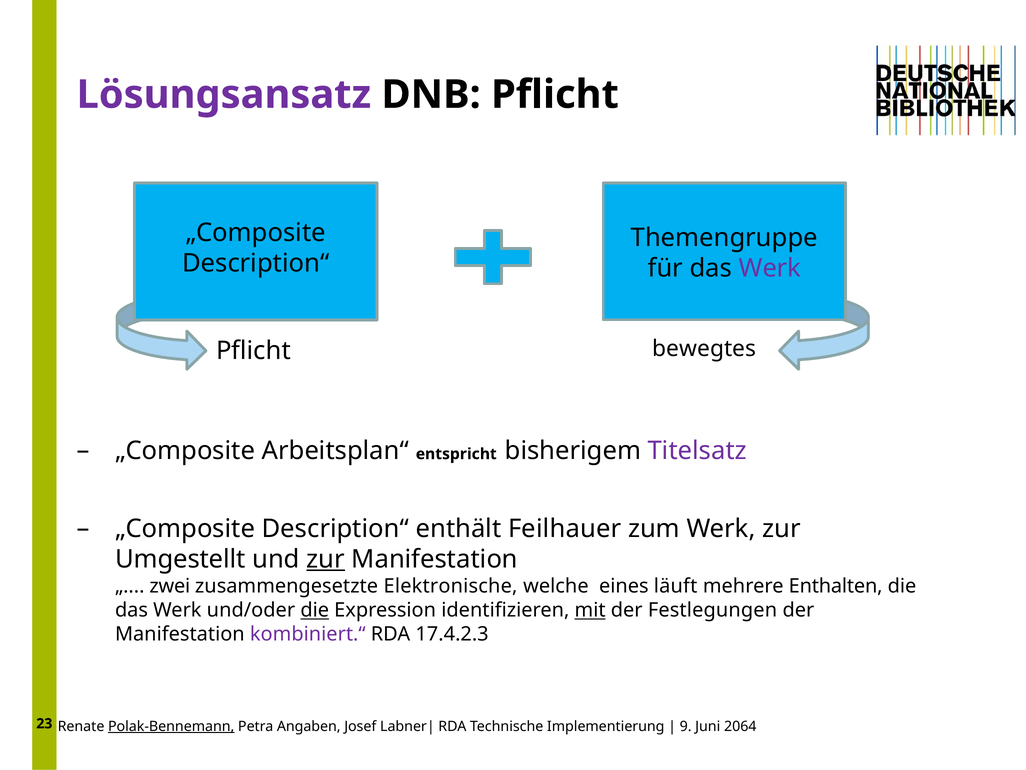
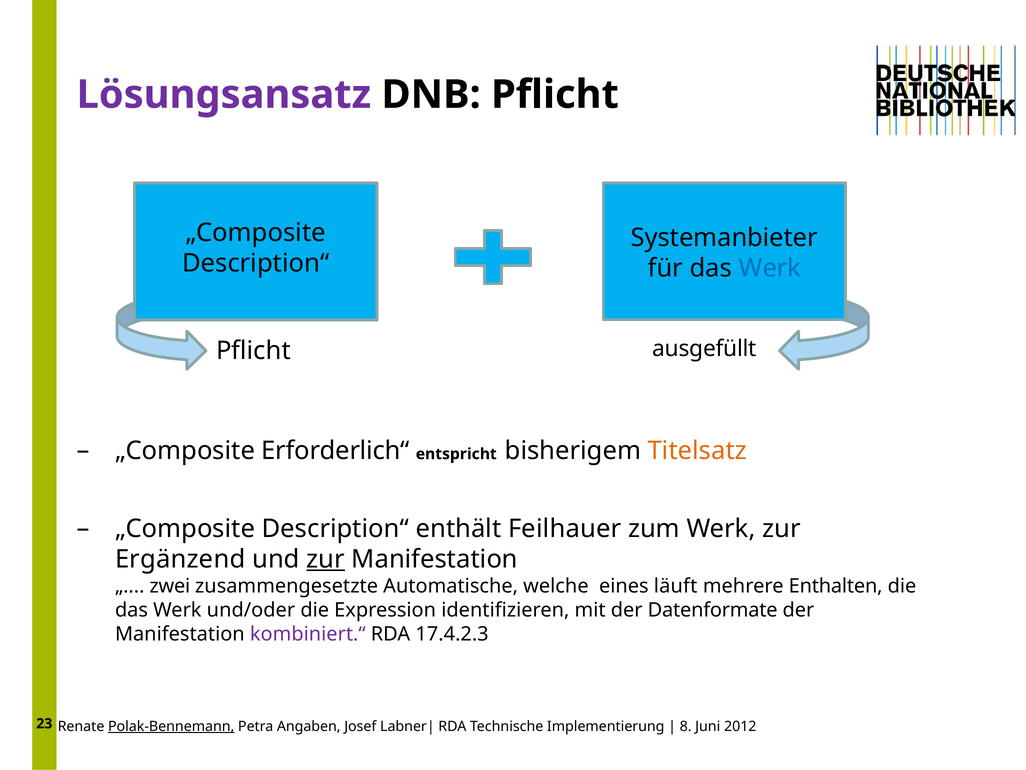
Themengruppe: Themengruppe -> Systemanbieter (724, 238)
Werk colour: purple -> blue (770, 268)
bewegtes: bewegtes -> ausgefüllt (704, 349)
Arbeitsplan“: Arbeitsplan“ -> Erforderlich“ (335, 450)
Titelsatz colour: purple -> orange (697, 450)
Umgestellt: Umgestellt -> Ergänzend (180, 559)
Elektronische: Elektronische -> Automatische (451, 586)
die underline: present -> none (315, 610)
mit underline: present -> none (590, 610)
Festlegungen: Festlegungen -> Datenformate (713, 610)
9: 9 -> 8 (686, 726)
2064: 2064 -> 2012 (740, 726)
